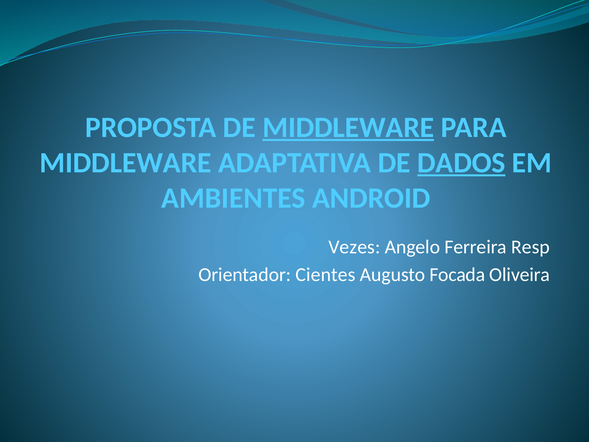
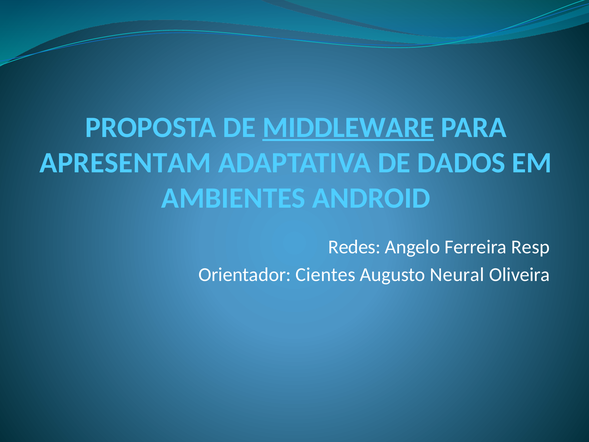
MIDDLEWARE: MIDDLEWARE -> APRESENTAM (125, 163)
DADOS underline: present -> none (461, 163)
Vezes: Vezes -> Redes (355, 247)
Focada: Focada -> Neural (457, 274)
